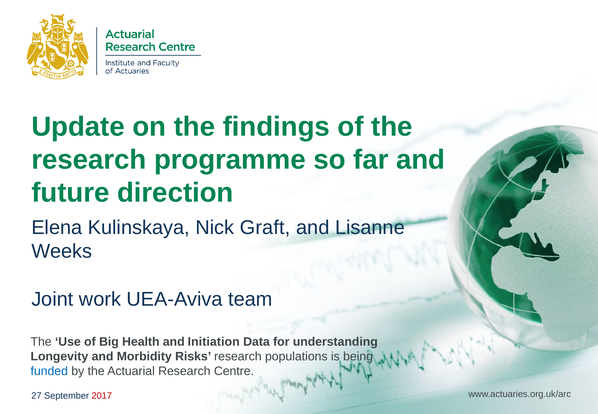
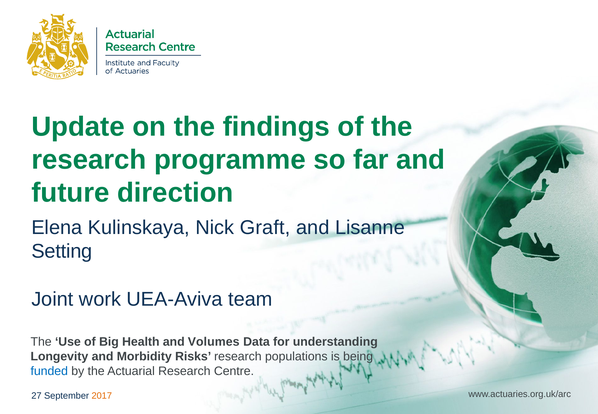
Weeks: Weeks -> Setting (62, 251)
Initiation: Initiation -> Volumes (214, 342)
2017 colour: red -> orange (102, 396)
